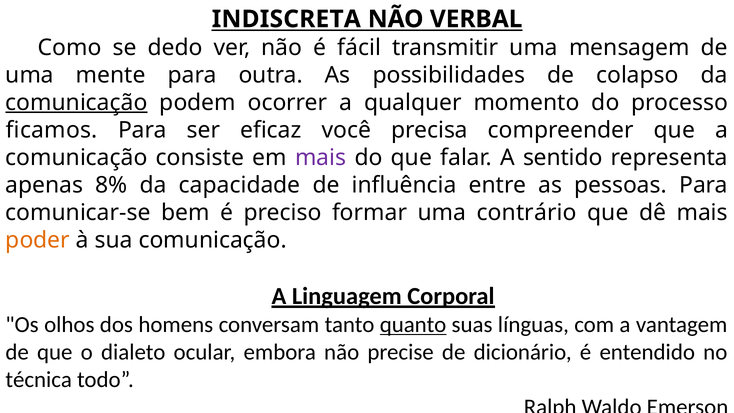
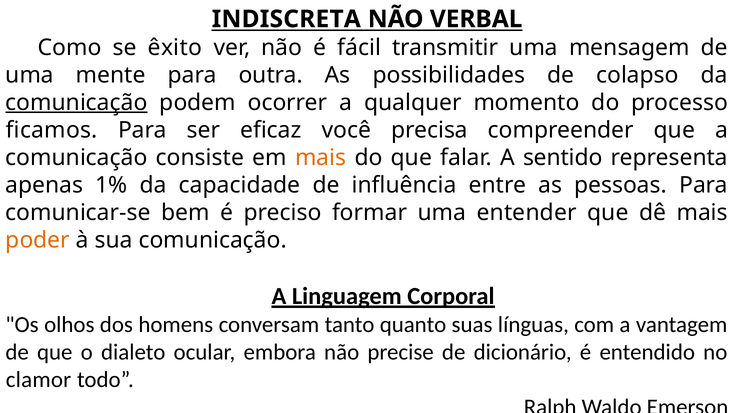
dedo: dedo -> êxito (175, 47)
mais colour: purple -> orange (321, 158)
8%: 8% -> 1% (111, 185)
contrário: contrário -> entender (527, 213)
quanto underline: present -> none (413, 325)
técnica: técnica -> clamor (39, 380)
